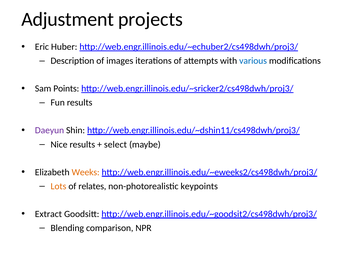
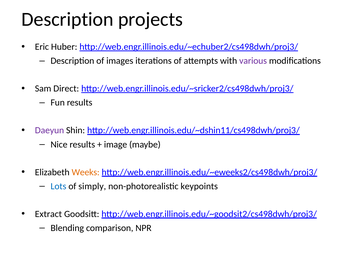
Adjustment: Adjustment -> Description (68, 19)
various colour: blue -> purple (253, 61)
Points: Points -> Direct (66, 89)
select: select -> image (116, 145)
Lots colour: orange -> blue (58, 187)
relates: relates -> simply (92, 187)
